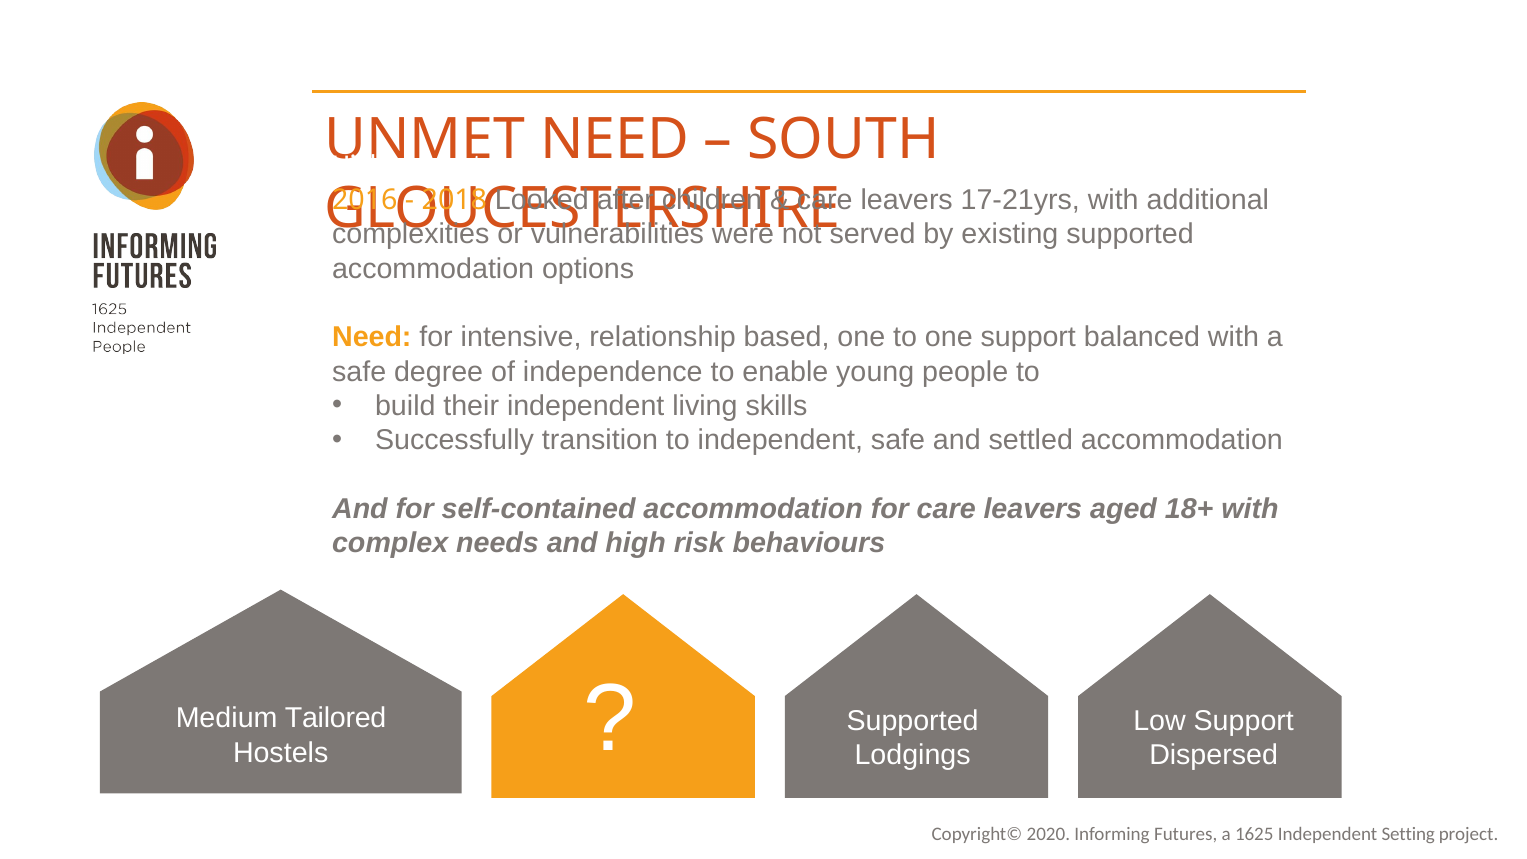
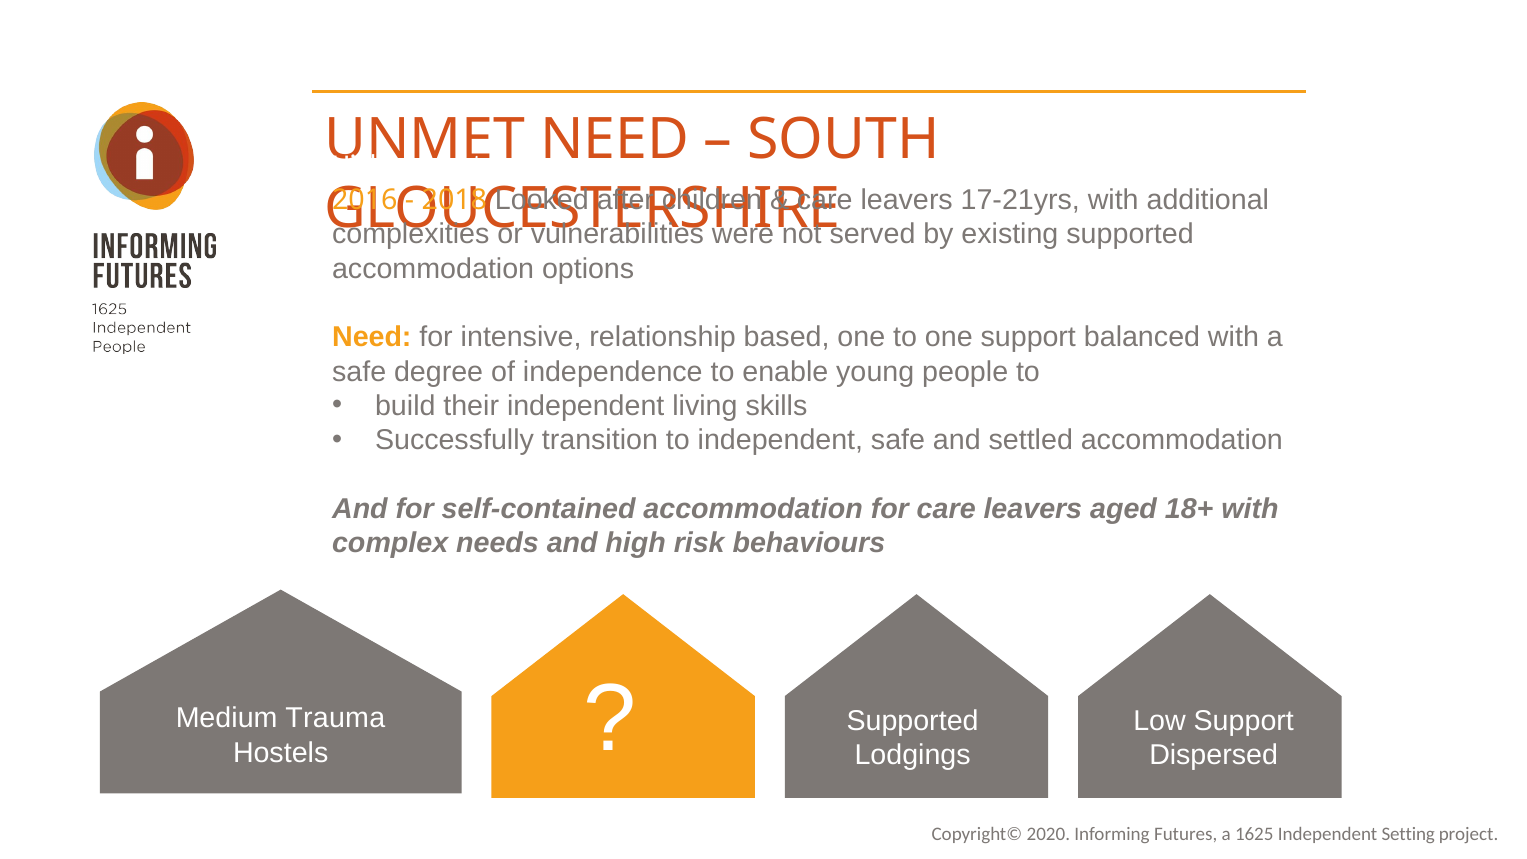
Tailored: Tailored -> Trauma (335, 718)
